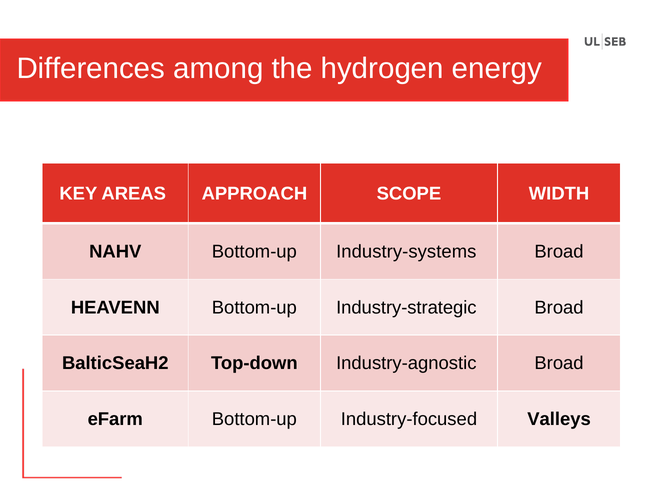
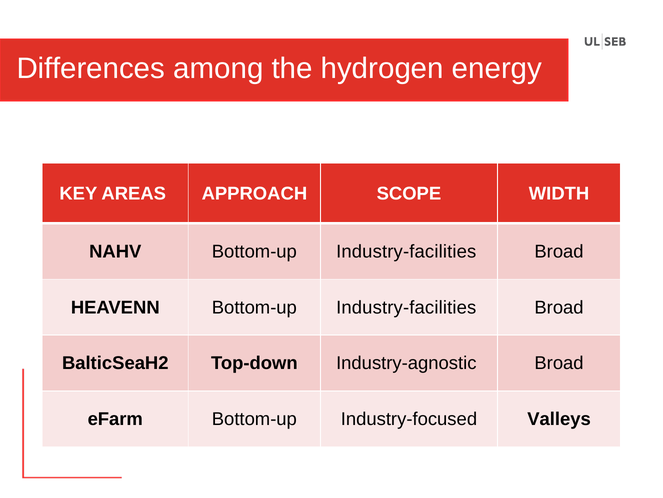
NAHV Bottom-up Industry-systems: Industry-systems -> Industry-facilities (406, 251)
HEAVENN Bottom-up Industry-strategic: Industry-strategic -> Industry-facilities (406, 307)
